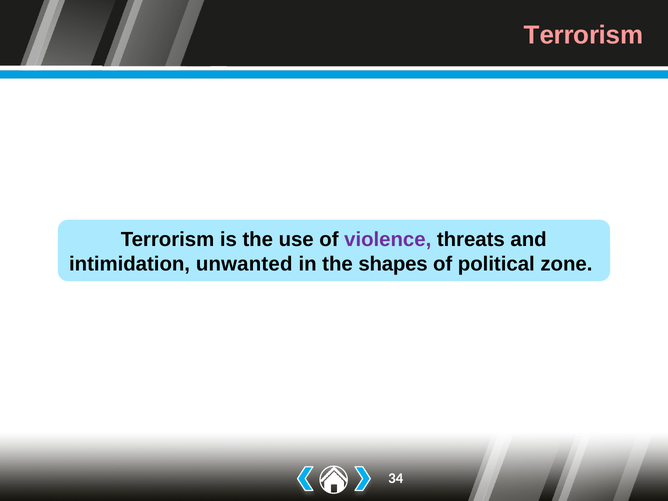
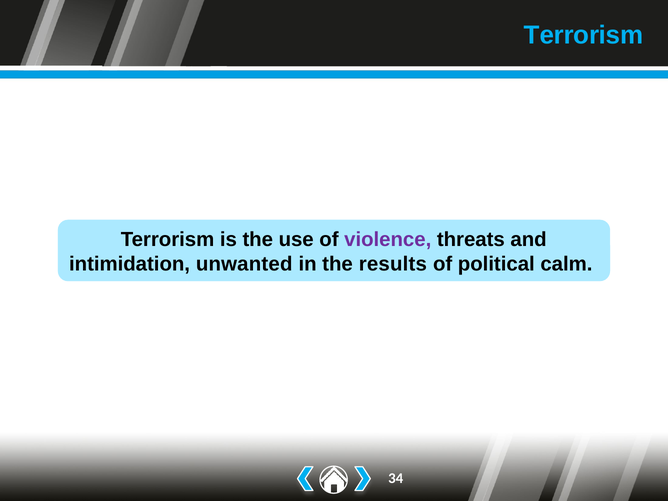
Terrorism colour: pink -> light blue (584, 35)
shapes: shapes -> results (393, 264)
zone: zone -> calm (566, 264)
